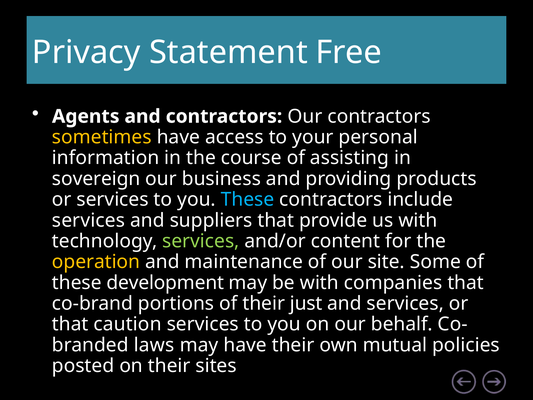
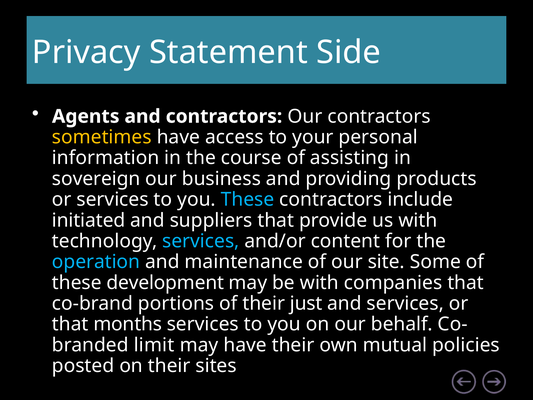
Free: Free -> Side (349, 52)
services: services -> initiated (89, 220)
services colour: light green -> light blue (201, 241)
operation colour: yellow -> light blue (96, 262)
caution: caution -> months (128, 324)
laws: laws -> limit (154, 345)
